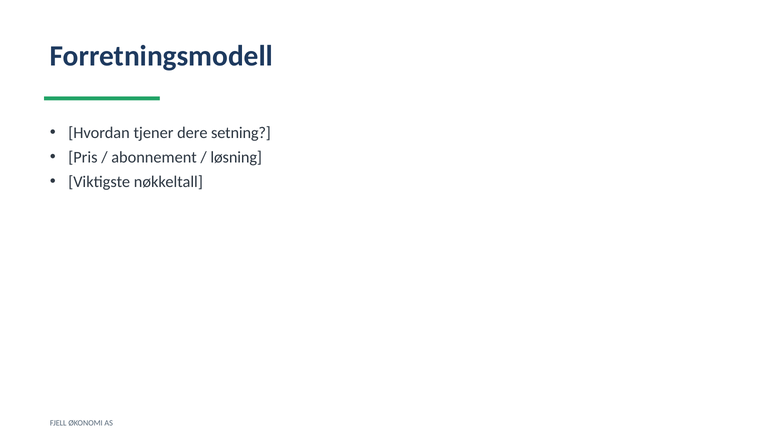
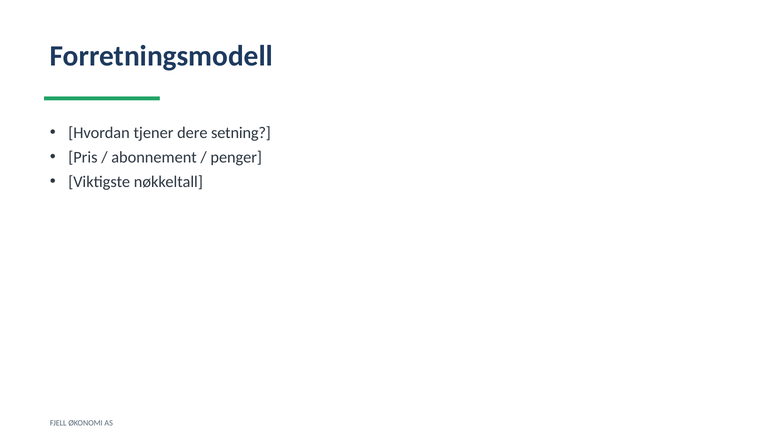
løsning: løsning -> penger (236, 157)
